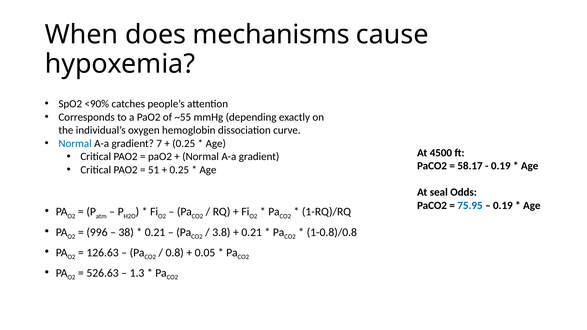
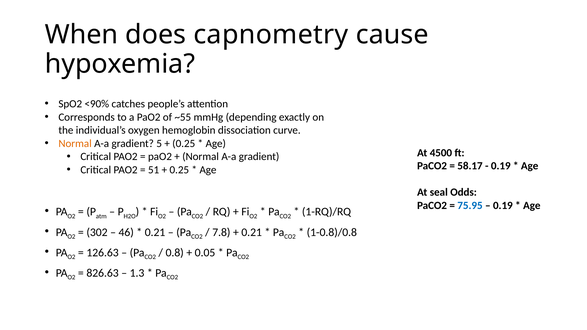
mechanisms: mechanisms -> capnometry (271, 35)
Normal colour: blue -> orange (75, 144)
7: 7 -> 5 (159, 144)
996: 996 -> 302 (97, 232)
38: 38 -> 46 (126, 232)
3.8: 3.8 -> 7.8 (221, 232)
526.63: 526.63 -> 826.63 (103, 273)
